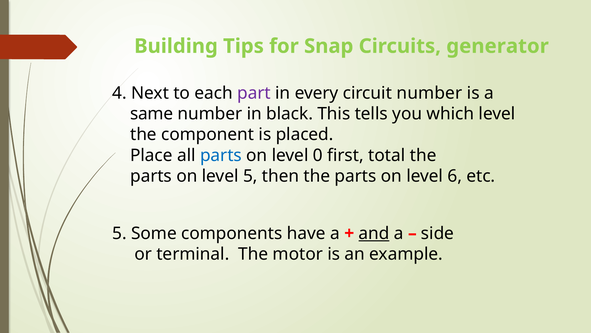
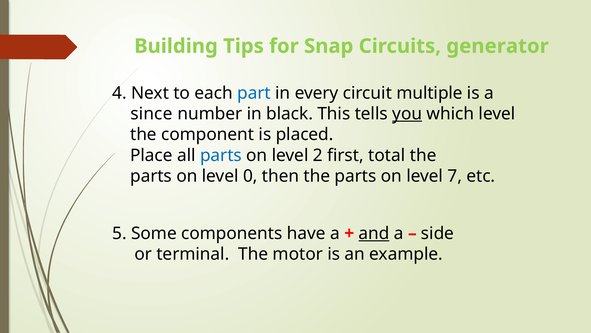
part colour: purple -> blue (254, 93)
circuit number: number -> multiple (430, 93)
same: same -> since (151, 114)
you underline: none -> present (407, 114)
0: 0 -> 2 (318, 155)
level 5: 5 -> 0 (250, 176)
6: 6 -> 7 (455, 176)
